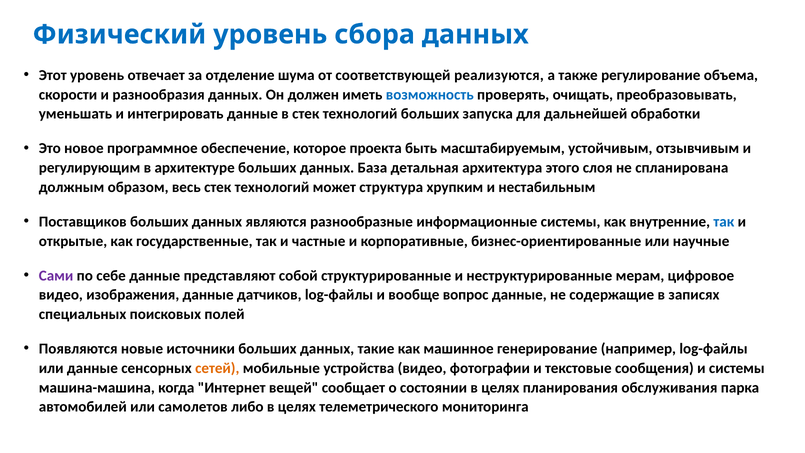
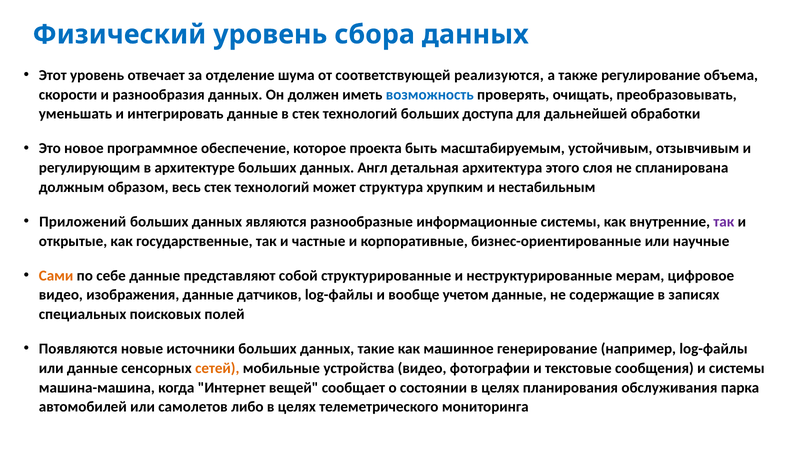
запуска: запуска -> доступа (488, 114)
База: База -> Англ (372, 168)
Поставщиков: Поставщиков -> Приложений (83, 222)
так colour: blue -> purple (724, 222)
Сами colour: purple -> orange (56, 275)
вопрос: вопрос -> учетом (466, 295)
